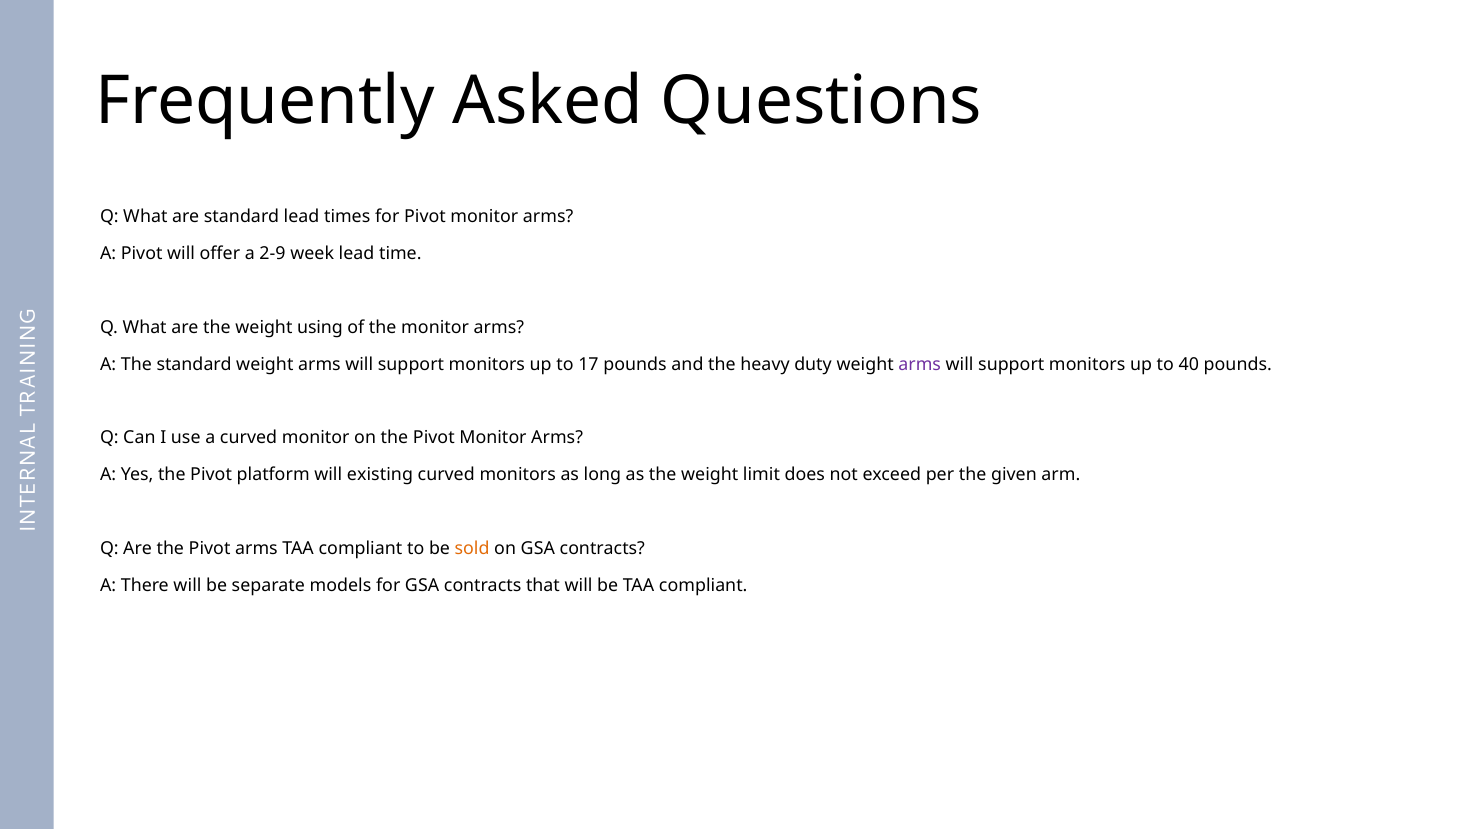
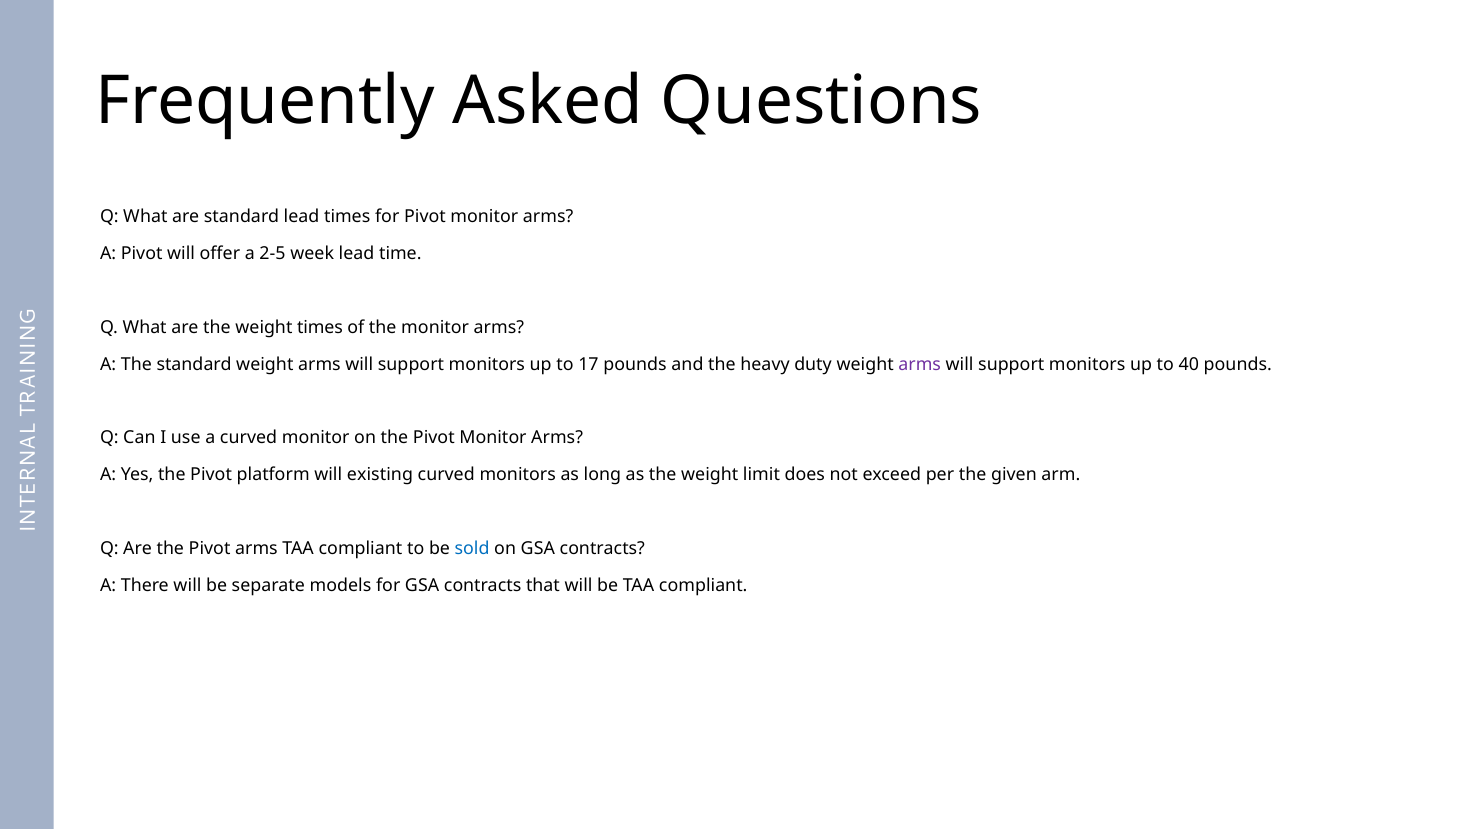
2-9: 2-9 -> 2-5 (272, 253)
weight using: using -> times (320, 327)
sold colour: orange -> blue (472, 548)
